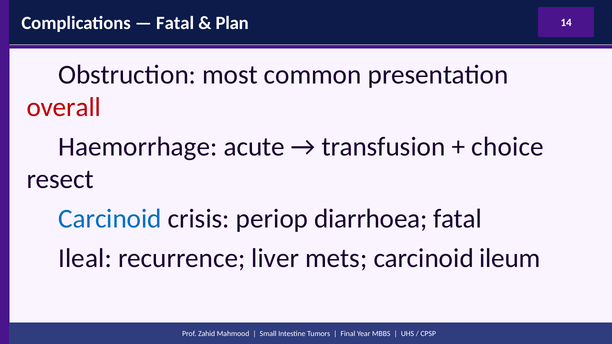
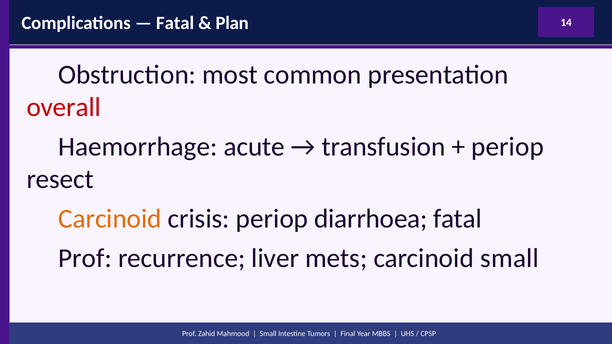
choice: choice -> periop (508, 147)
Carcinoid colour: blue -> orange (110, 219)
Ileal: Ileal -> Prof (85, 258)
carcinoid ileum: ileum -> small (510, 258)
